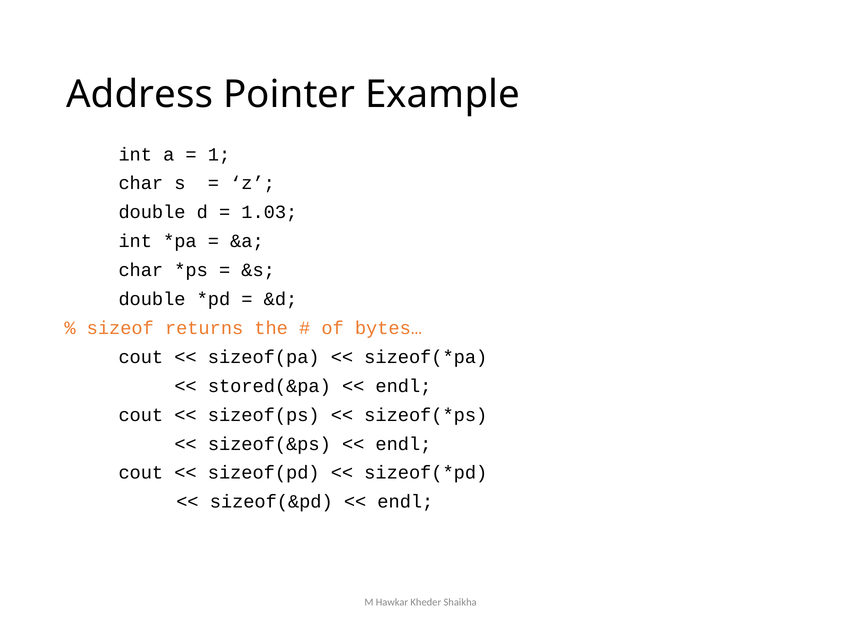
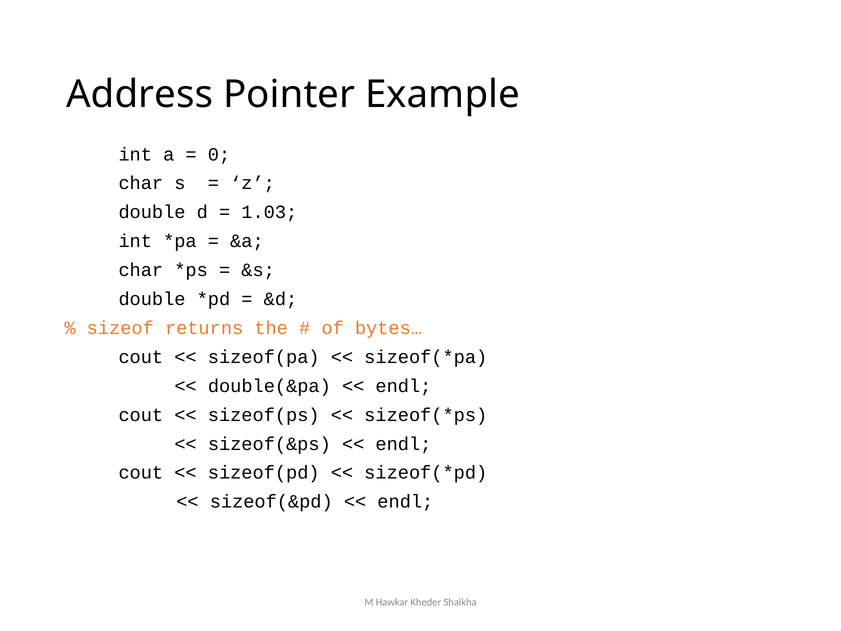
1: 1 -> 0 (219, 154)
stored(&pa: stored(&pa -> double(&pa (269, 386)
